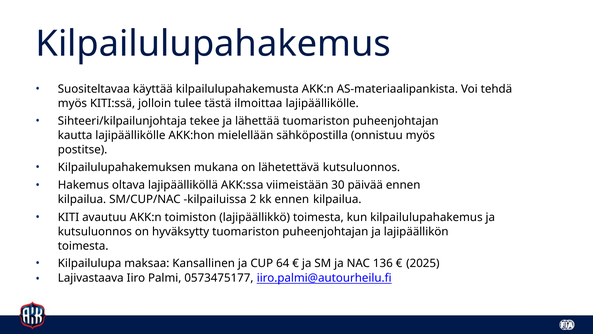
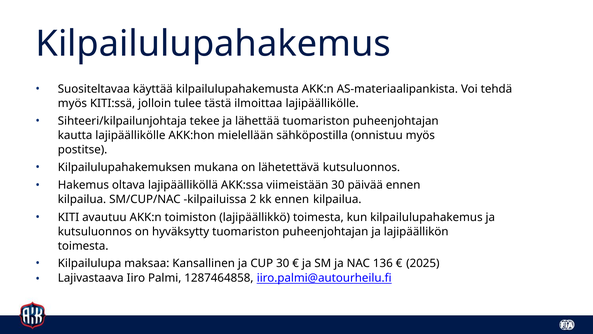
CUP 64: 64 -> 30 (283, 263)
0573475177: 0573475177 -> 1287464858 (219, 278)
